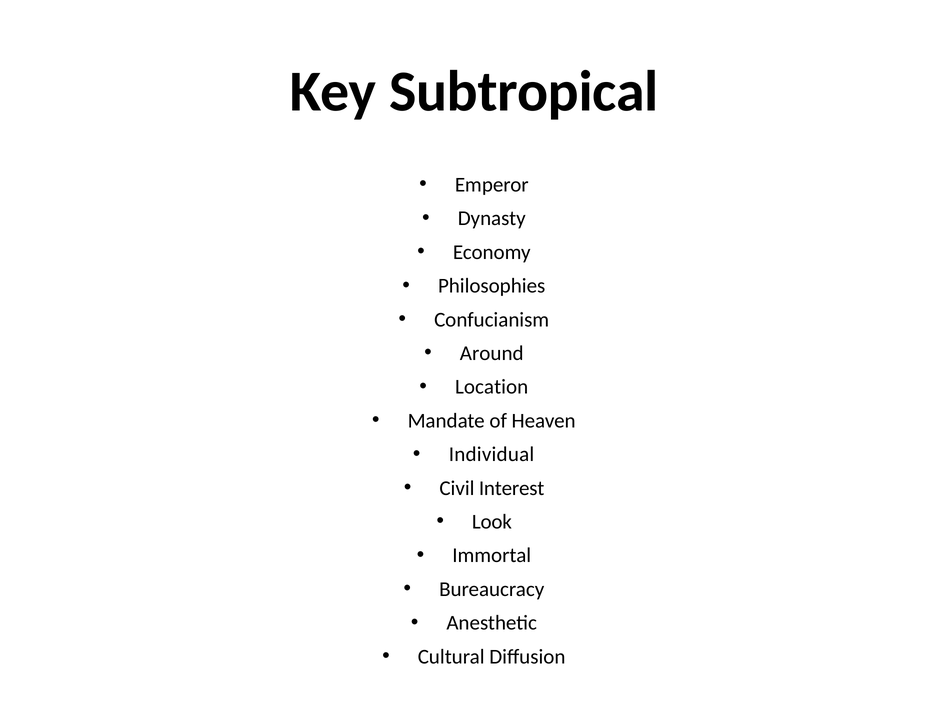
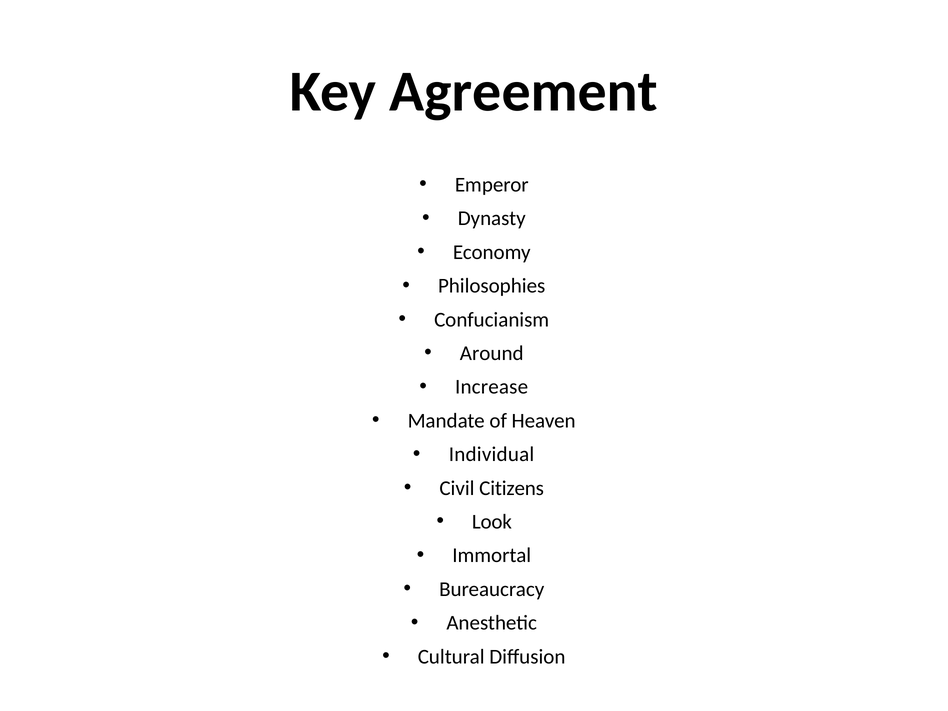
Subtropical: Subtropical -> Agreement (524, 92)
Location: Location -> Increase (492, 387)
Interest: Interest -> Citizens (512, 488)
